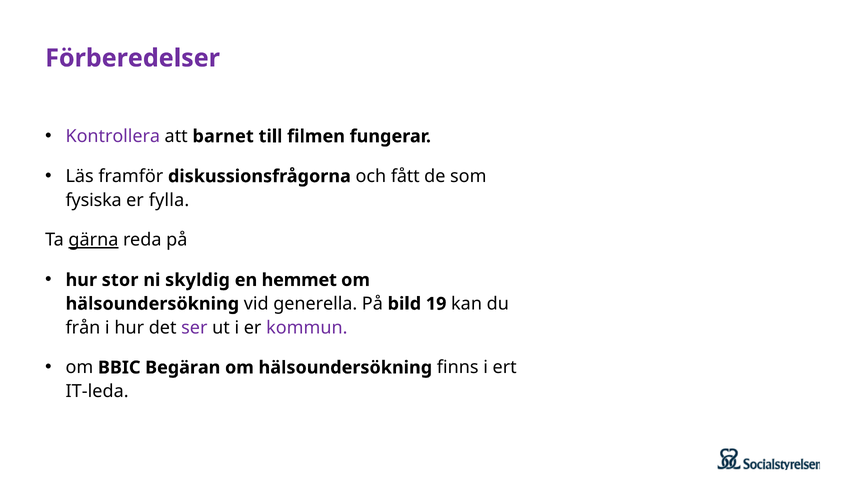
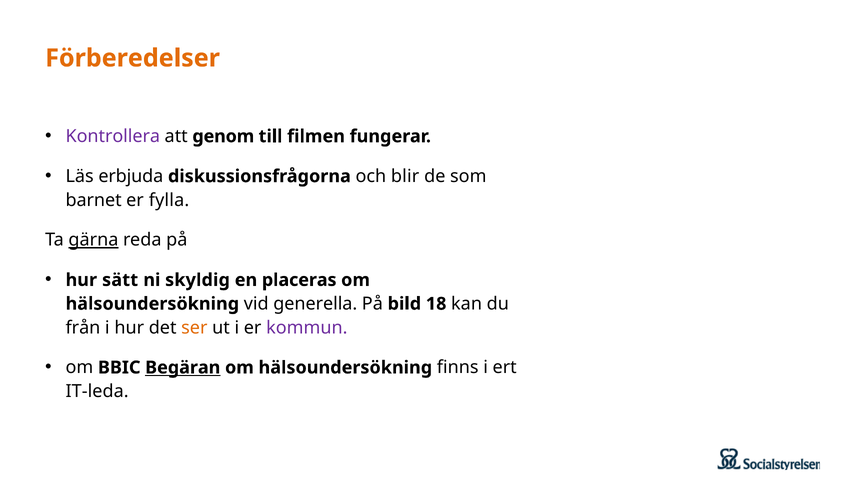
Förberedelser colour: purple -> orange (133, 58)
barnet: barnet -> genom (223, 136)
framför: framför -> erbjuda (131, 176)
fått: fått -> blir (405, 176)
fysiska: fysiska -> barnet (94, 200)
stor: stor -> sätt (120, 280)
hemmet: hemmet -> placeras (299, 280)
19: 19 -> 18 (436, 304)
ser colour: purple -> orange (194, 328)
Begäran underline: none -> present (183, 368)
